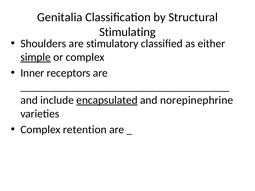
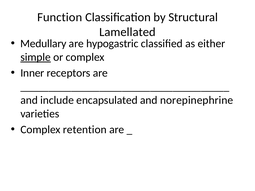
Genitalia: Genitalia -> Function (60, 17)
Stimulating: Stimulating -> Lamellated (127, 32)
Shoulders: Shoulders -> Medullary (43, 44)
stimulatory: stimulatory -> hypogastric (112, 44)
encapsulated underline: present -> none (107, 100)
